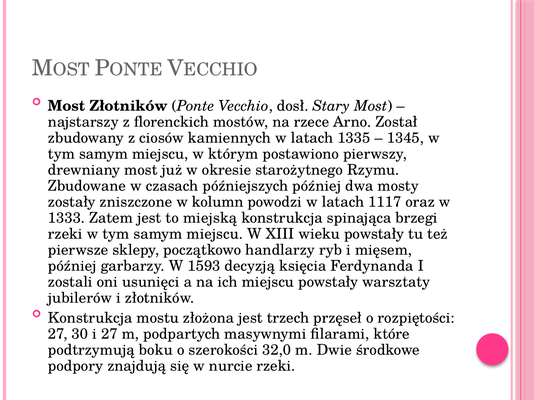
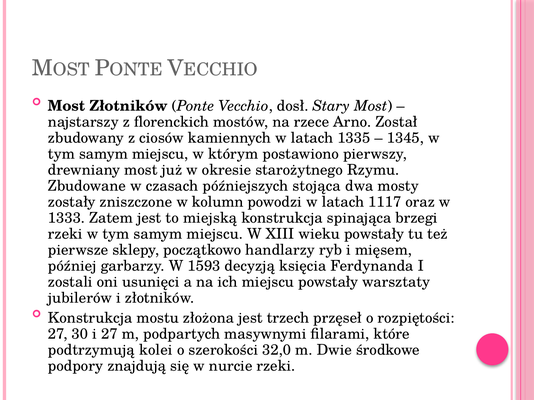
późniejszych później: później -> stojąca (317, 186)
boku: boku -> kolei (156, 350)
